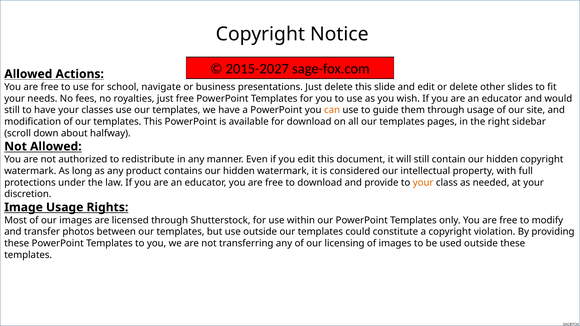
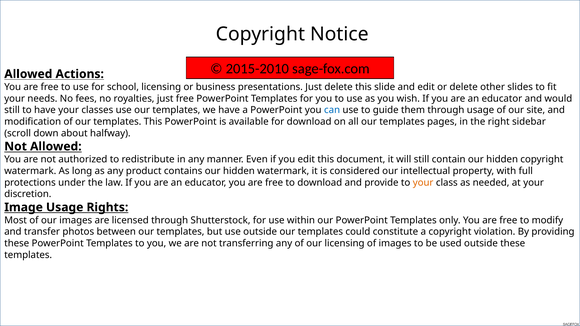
2015-2027: 2015-2027 -> 2015-2010 (257, 69)
school navigate: navigate -> licensing (161, 87)
can colour: orange -> blue (332, 110)
